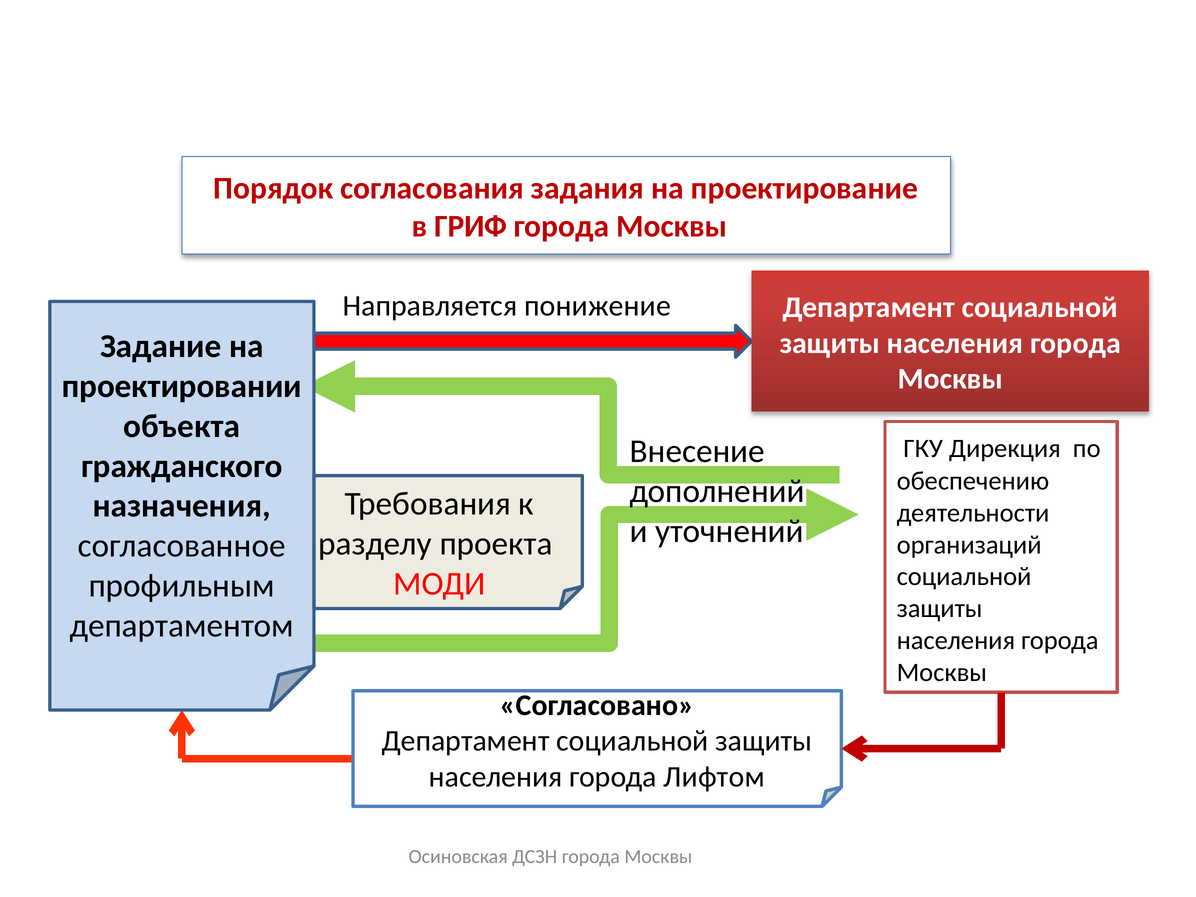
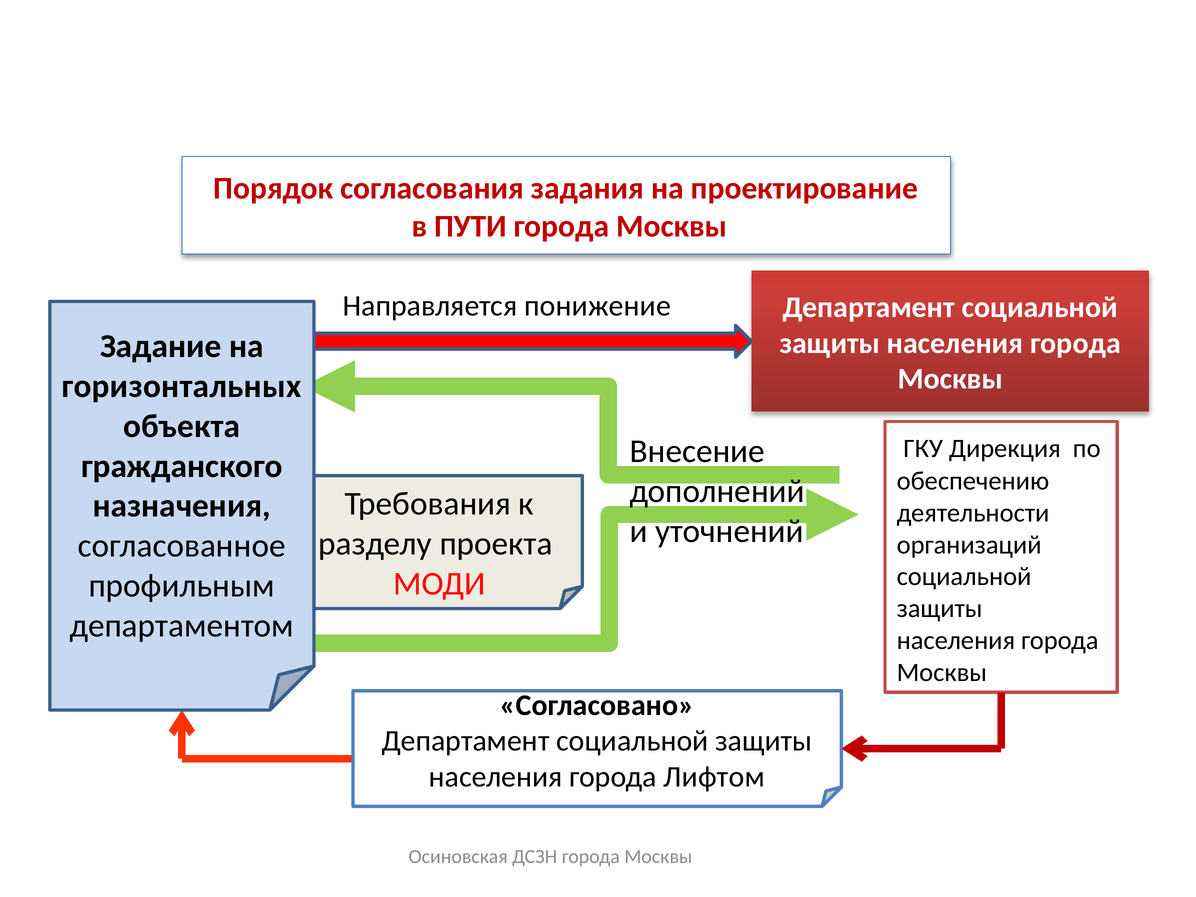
ГРИФ: ГРИФ -> ПУТИ (471, 226)
проектировании: проектировании -> горизонтальных (182, 386)
